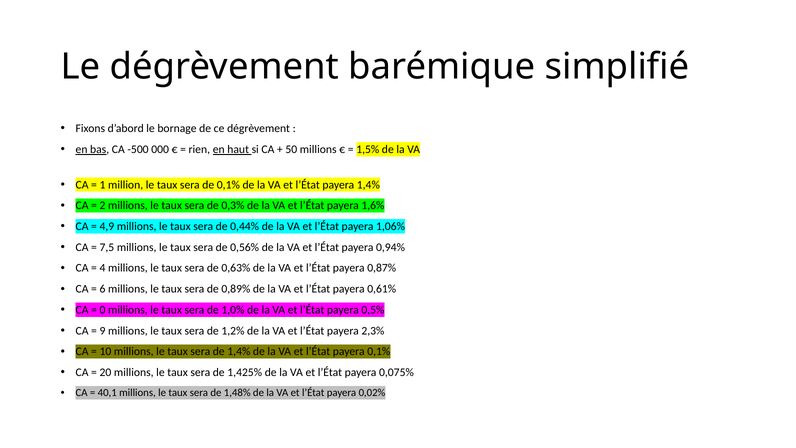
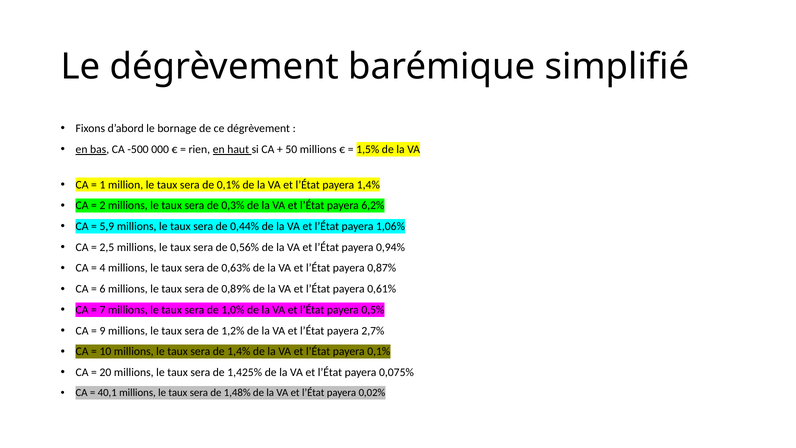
1,6%: 1,6% -> 6,2% (373, 205)
4,9: 4,9 -> 5,9 (107, 226)
7,5: 7,5 -> 2,5 (107, 247)
0: 0 -> 7 (103, 310)
2,3%: 2,3% -> 2,7% (373, 331)
